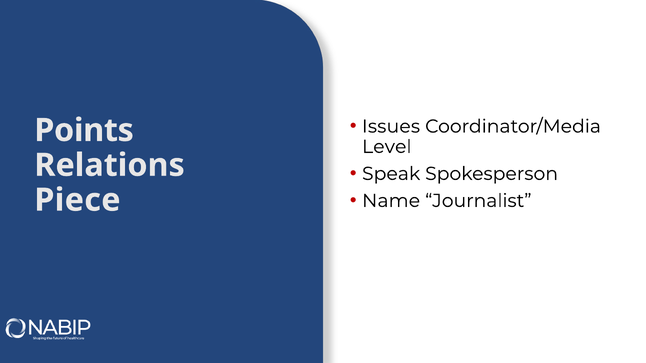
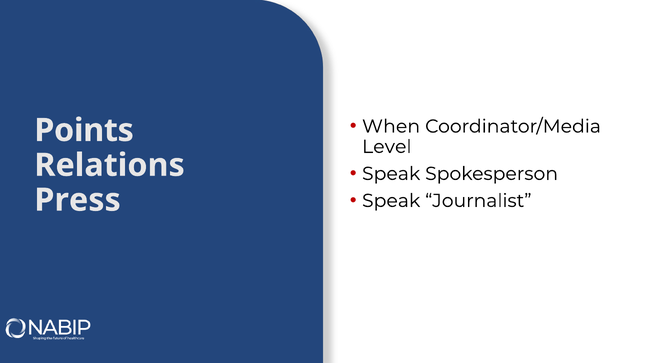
Issues: Issues -> When (391, 127)
Name: Name -> Speak (391, 201)
Piece: Piece -> Press (78, 200)
